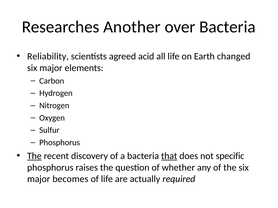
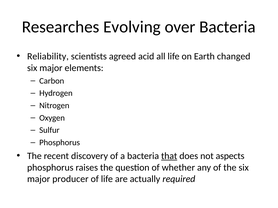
Another: Another -> Evolving (132, 27)
The underline: present -> none (34, 156)
specific: specific -> aspects (230, 156)
becomes: becomes -> producer (70, 179)
